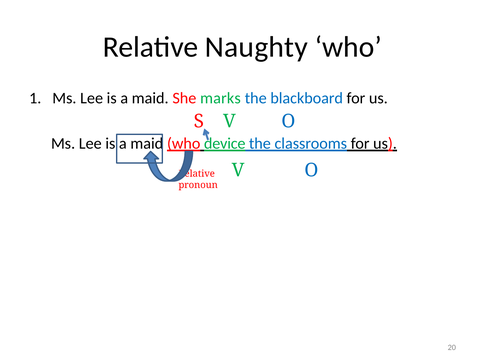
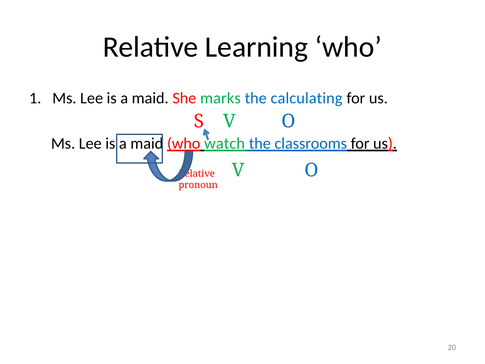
Naughty: Naughty -> Learning (256, 47)
blackboard: blackboard -> calculating (307, 98)
device: device -> watch (225, 143)
